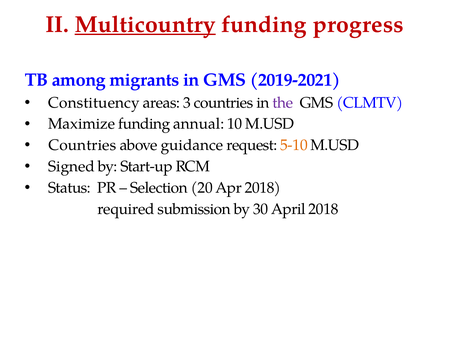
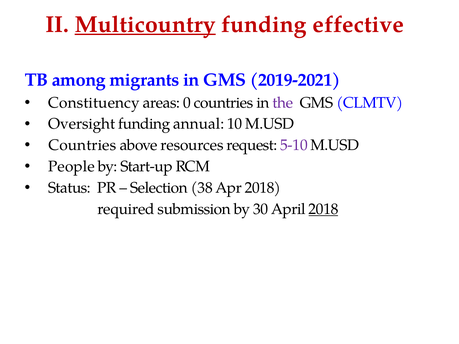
progress: progress -> effective (358, 25)
3: 3 -> 0 (187, 103)
Maximize: Maximize -> Oversight (82, 124)
guidance: guidance -> resources (192, 145)
5-10 colour: orange -> purple (294, 145)
Signed: Signed -> People (71, 167)
20: 20 -> 38 (202, 188)
2018 underline: none -> present (324, 209)
